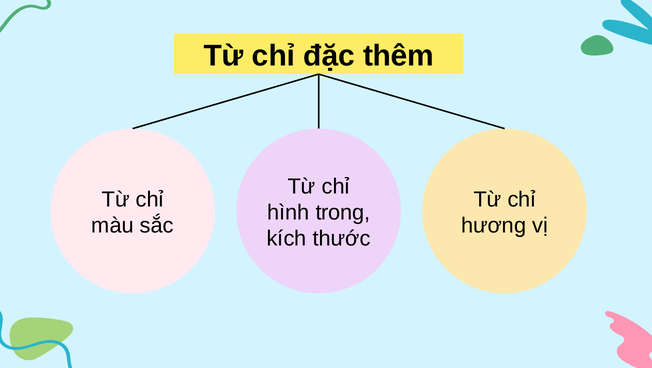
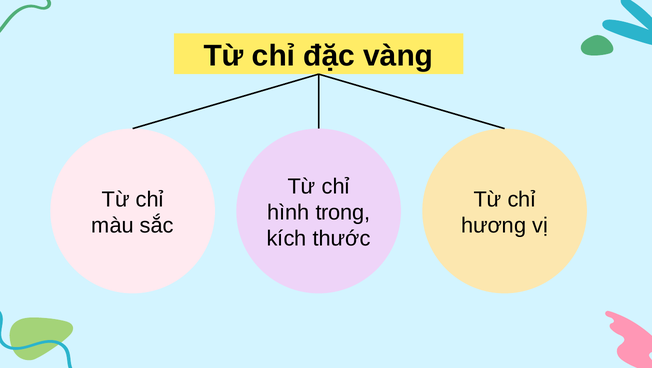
thêm: thêm -> vàng (398, 56)
